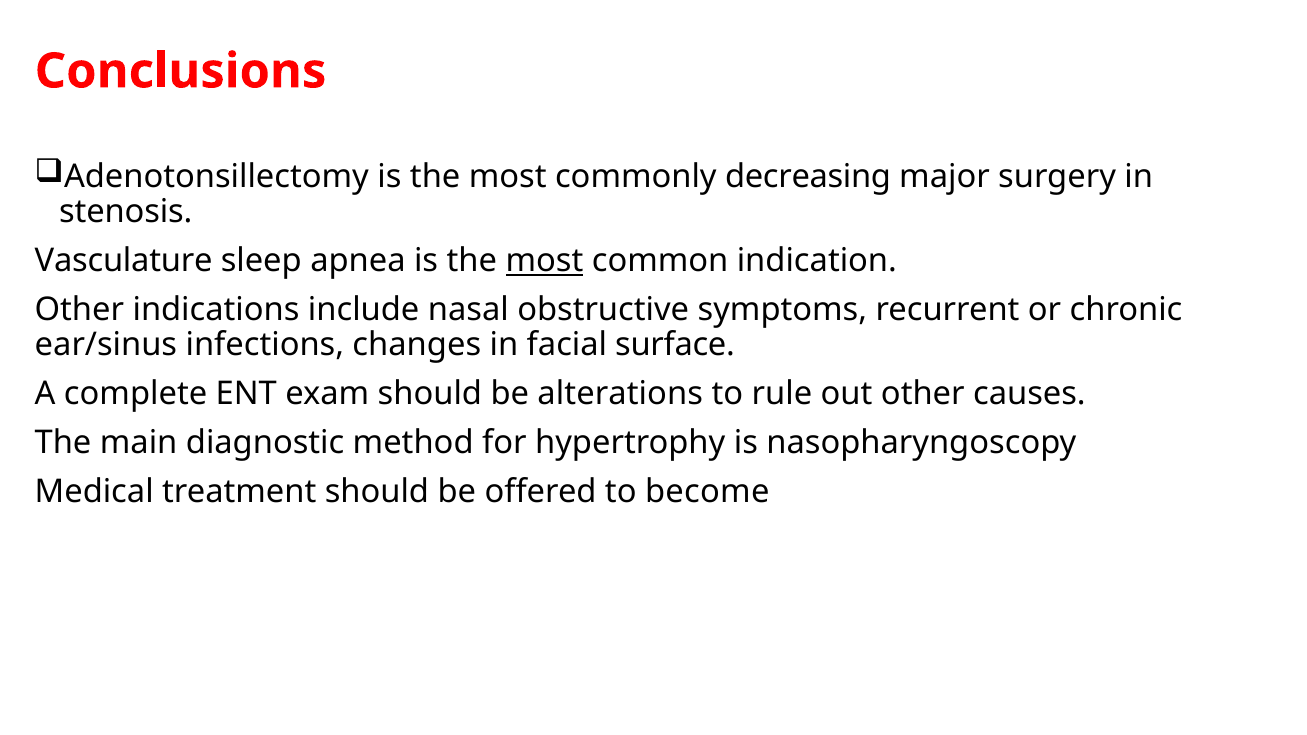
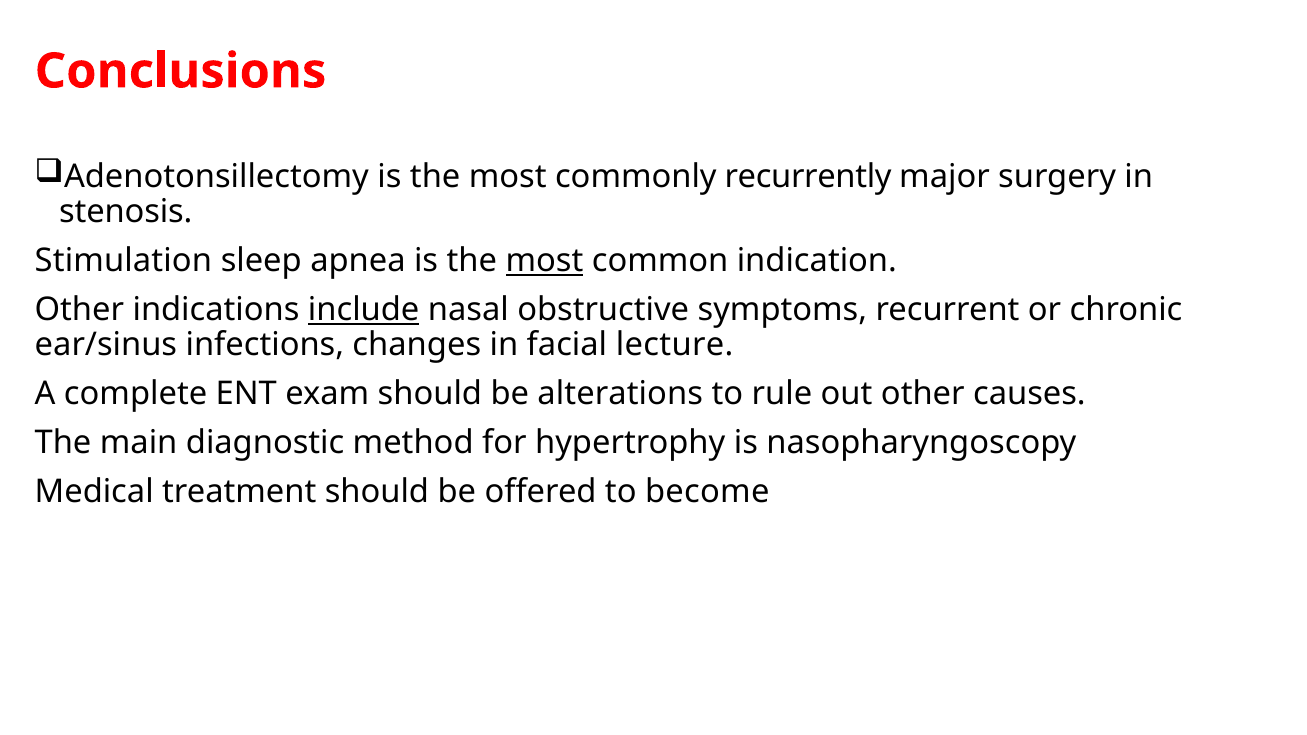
decreasing: decreasing -> recurrently (808, 177)
Vasculature: Vasculature -> Stimulation (123, 261)
include underline: none -> present (364, 310)
surface: surface -> lecture (675, 345)
